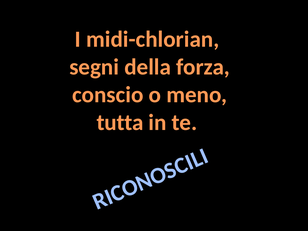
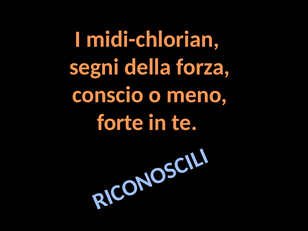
tutta: tutta -> forte (120, 122)
